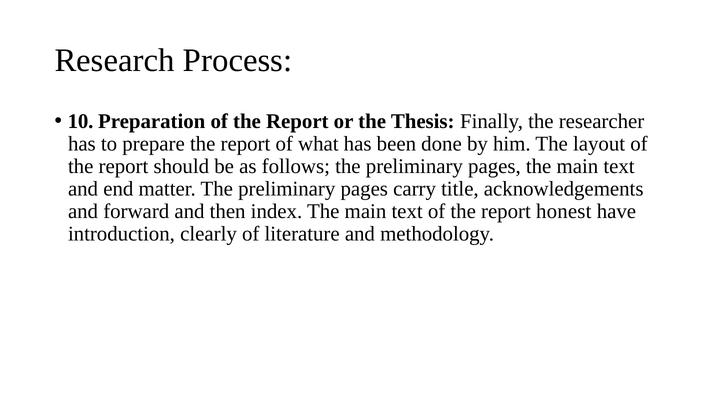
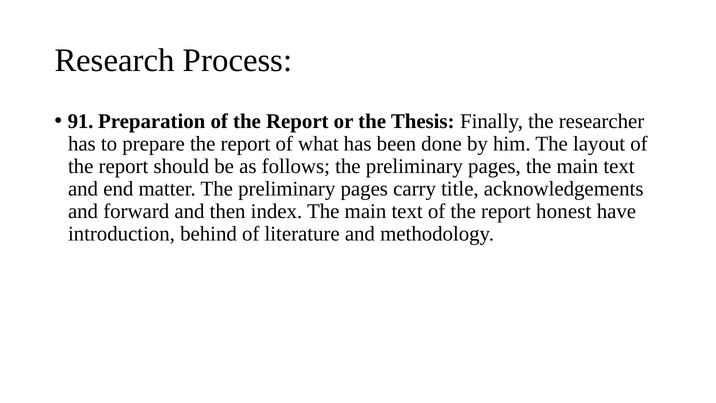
10: 10 -> 91 (81, 121)
clearly: clearly -> behind (209, 234)
